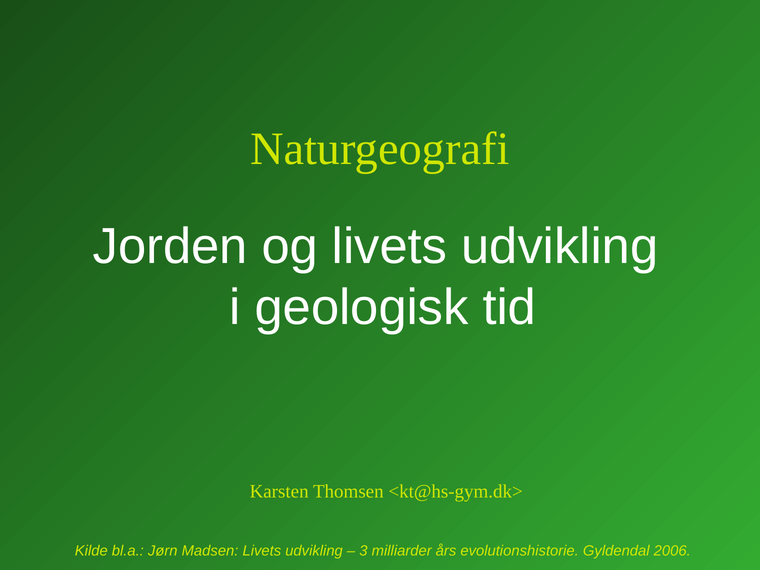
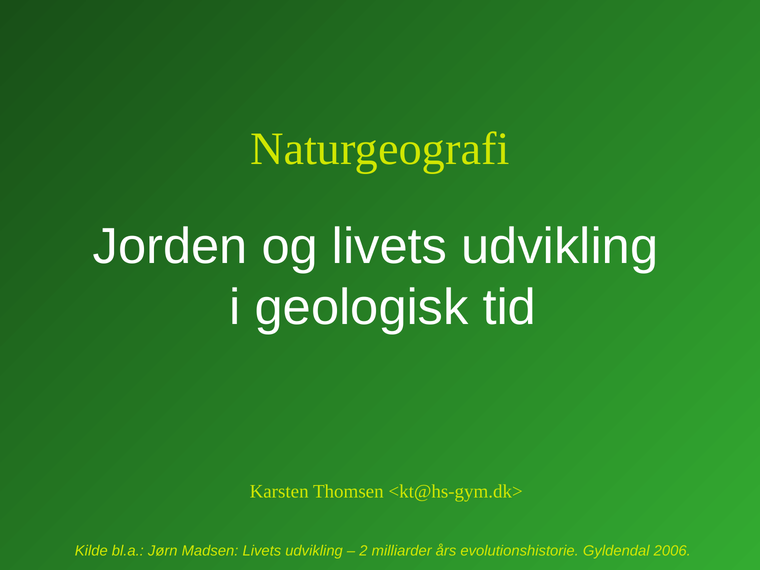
3: 3 -> 2 (363, 551)
